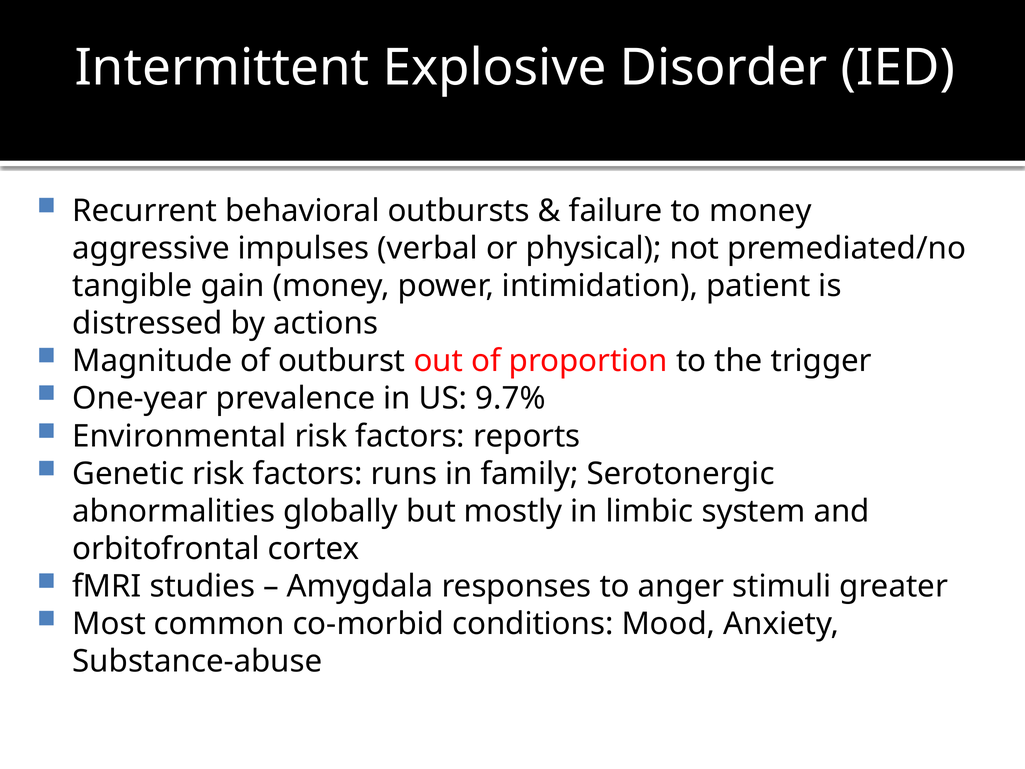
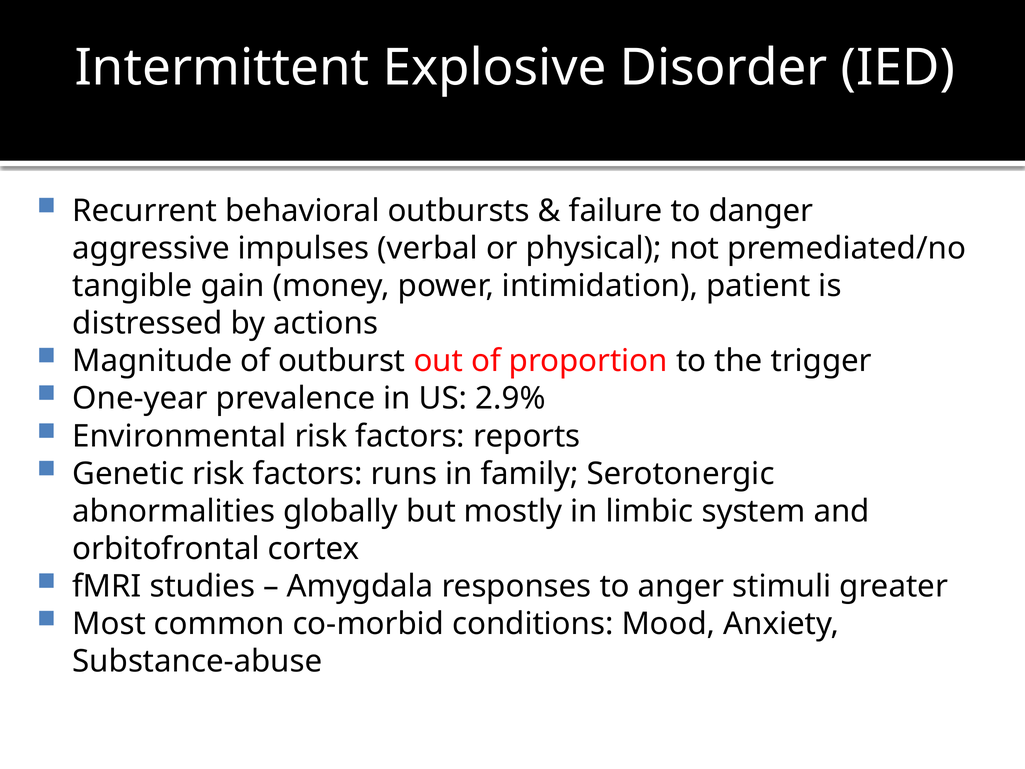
to money: money -> danger (761, 211)
9.7%: 9.7% -> 2.9% (510, 398)
